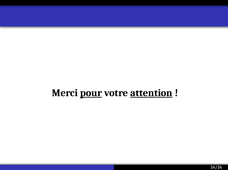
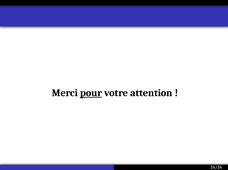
attention underline: present -> none (151, 93)
